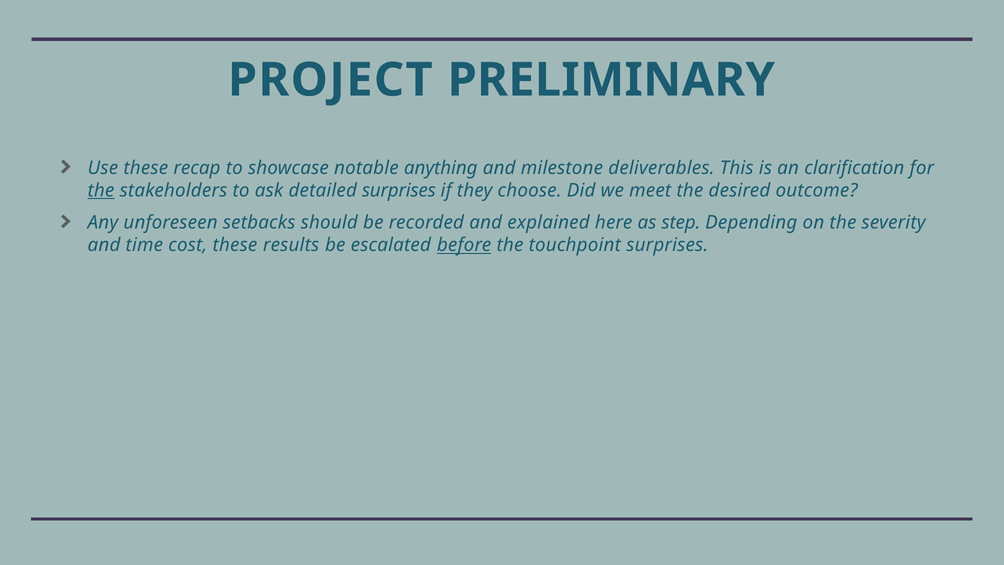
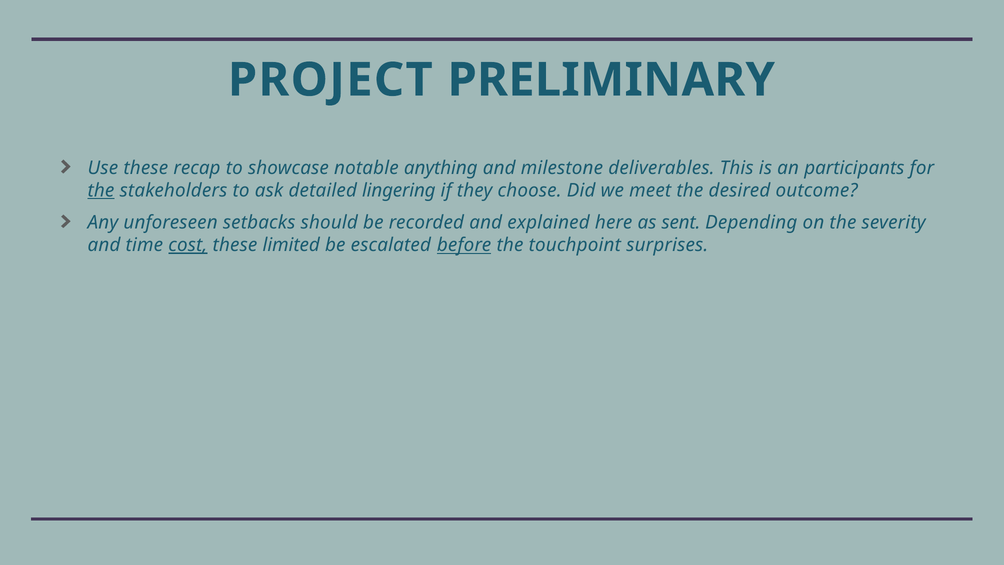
clarification: clarification -> participants (854, 168)
detailed surprises: surprises -> lingering (399, 190)
step: step -> sent (681, 222)
cost underline: none -> present (188, 245)
results: results -> limited (291, 245)
